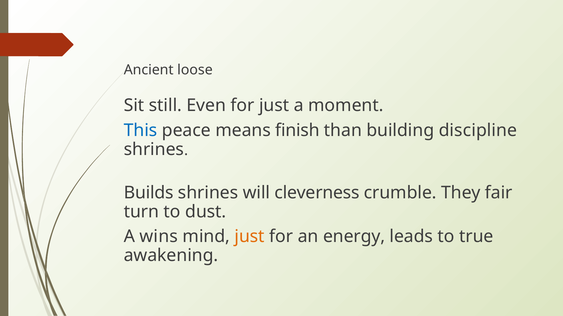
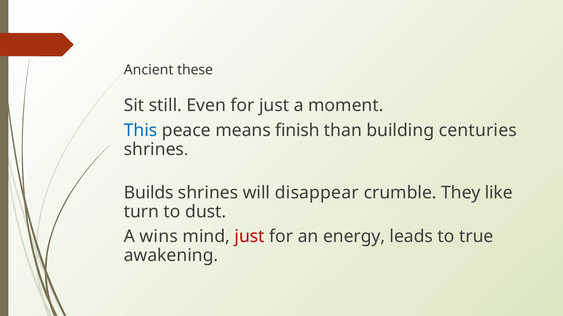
loose: loose -> these (195, 70)
discipline: discipline -> centuries (478, 131)
cleverness: cleverness -> disappear (317, 193)
fair: fair -> like (499, 193)
just colour: orange -> red (250, 237)
